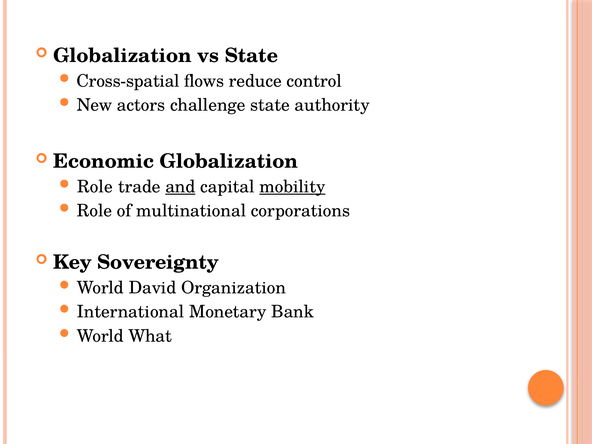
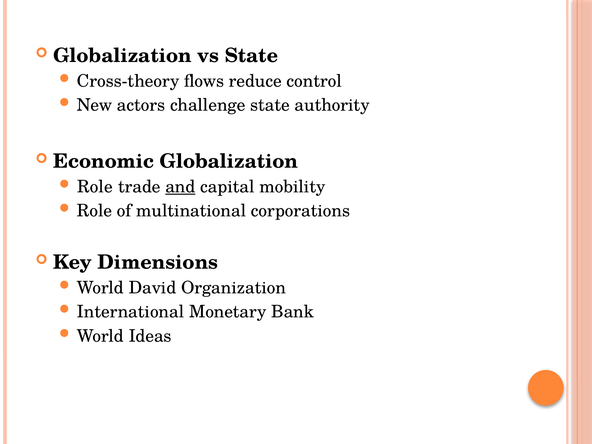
Cross-spatial: Cross-spatial -> Cross-theory (128, 81)
mobility underline: present -> none (292, 187)
Sovereignty: Sovereignty -> Dimensions (158, 262)
What: What -> Ideas (150, 336)
